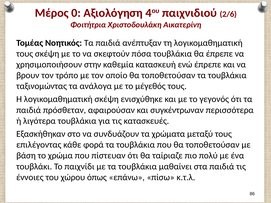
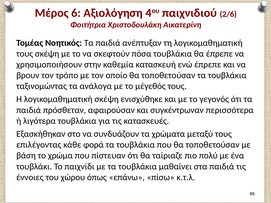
0: 0 -> 6 (76, 13)
